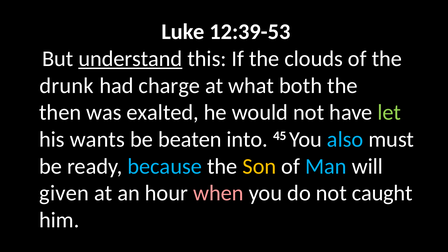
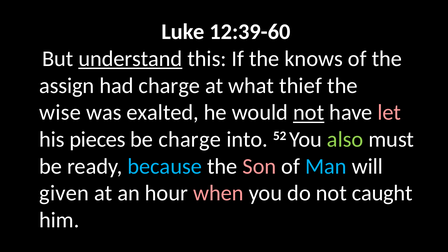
12:39-53: 12:39-53 -> 12:39-60 (250, 32)
clouds: clouds -> knows (314, 59)
drunk: drunk -> assign (67, 86)
both: both -> thief (301, 86)
then: then -> wise (60, 113)
not underline: none -> present (309, 113)
let colour: light green -> pink (389, 113)
wants: wants -> pieces (98, 139)
be beaten: beaten -> charge (190, 139)
45: 45 -> 52 (280, 136)
also colour: light blue -> light green (345, 139)
Son colour: yellow -> pink (259, 166)
